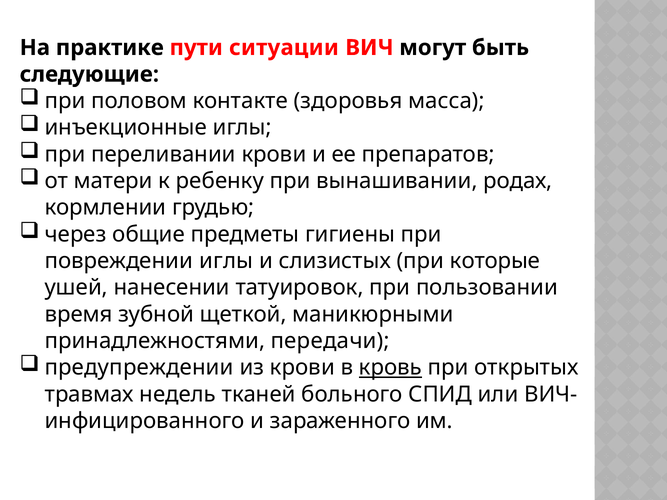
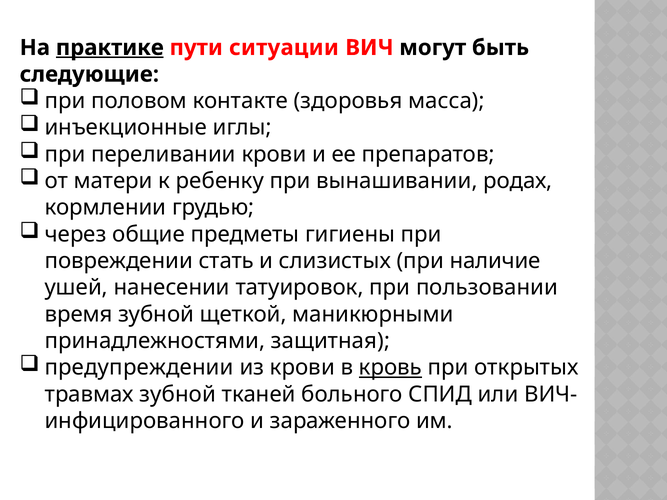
практике underline: none -> present (110, 48)
повреждении иглы: иглы -> стать (226, 261)
которые: которые -> наличие (495, 261)
передачи: передачи -> защитная (330, 341)
травмах недель: недель -> зубной (178, 395)
